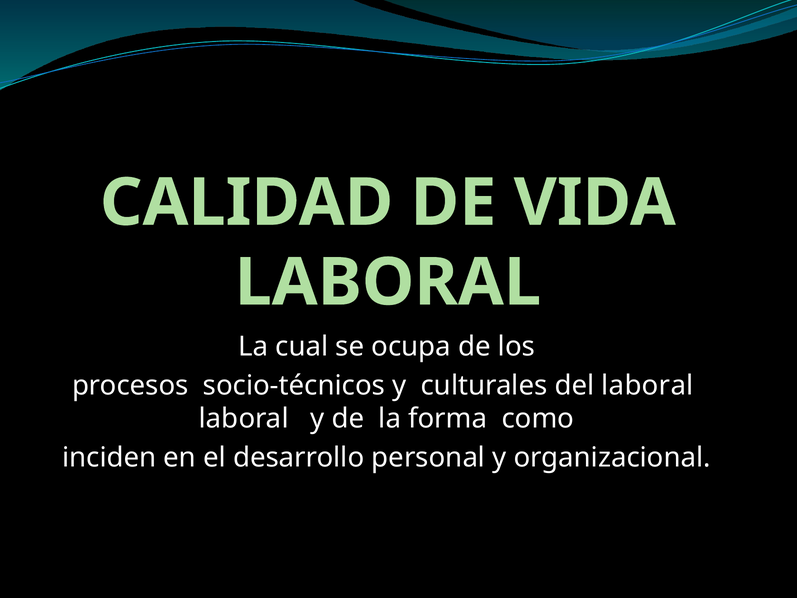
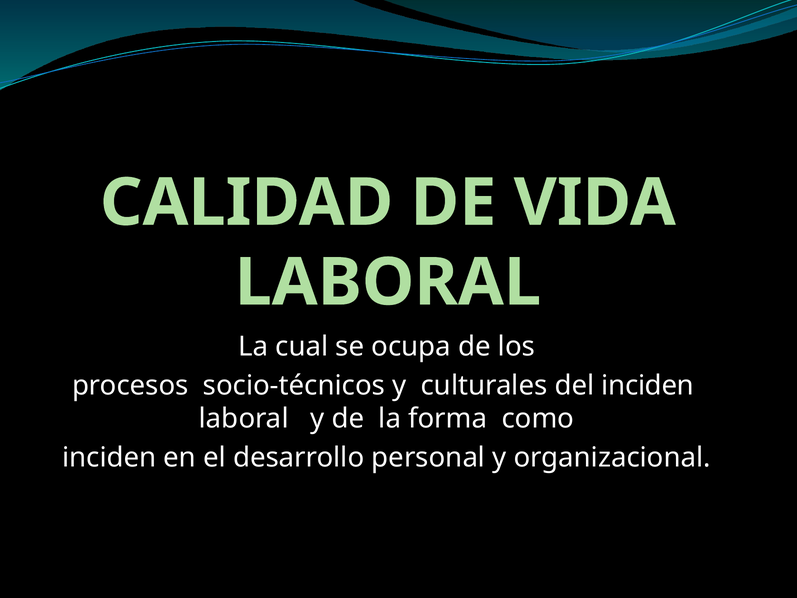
del laboral: laboral -> inciden (648, 385)
